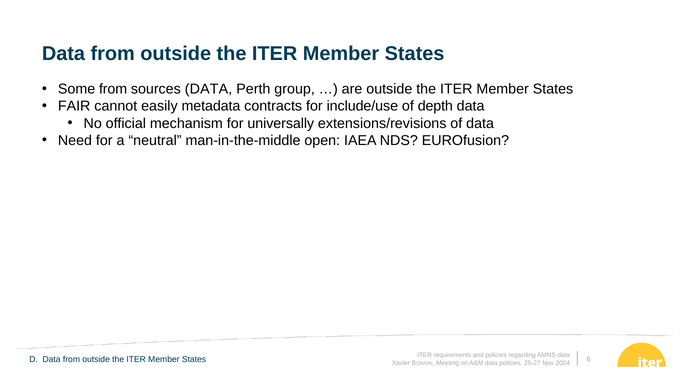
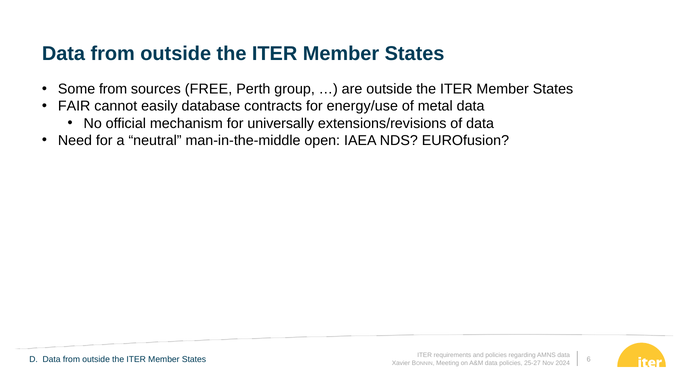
sources DATA: DATA -> FREE (209, 89)
metadata: metadata -> database (211, 106)
include/use: include/use -> energy/use (362, 106)
depth: depth -> metal (435, 106)
